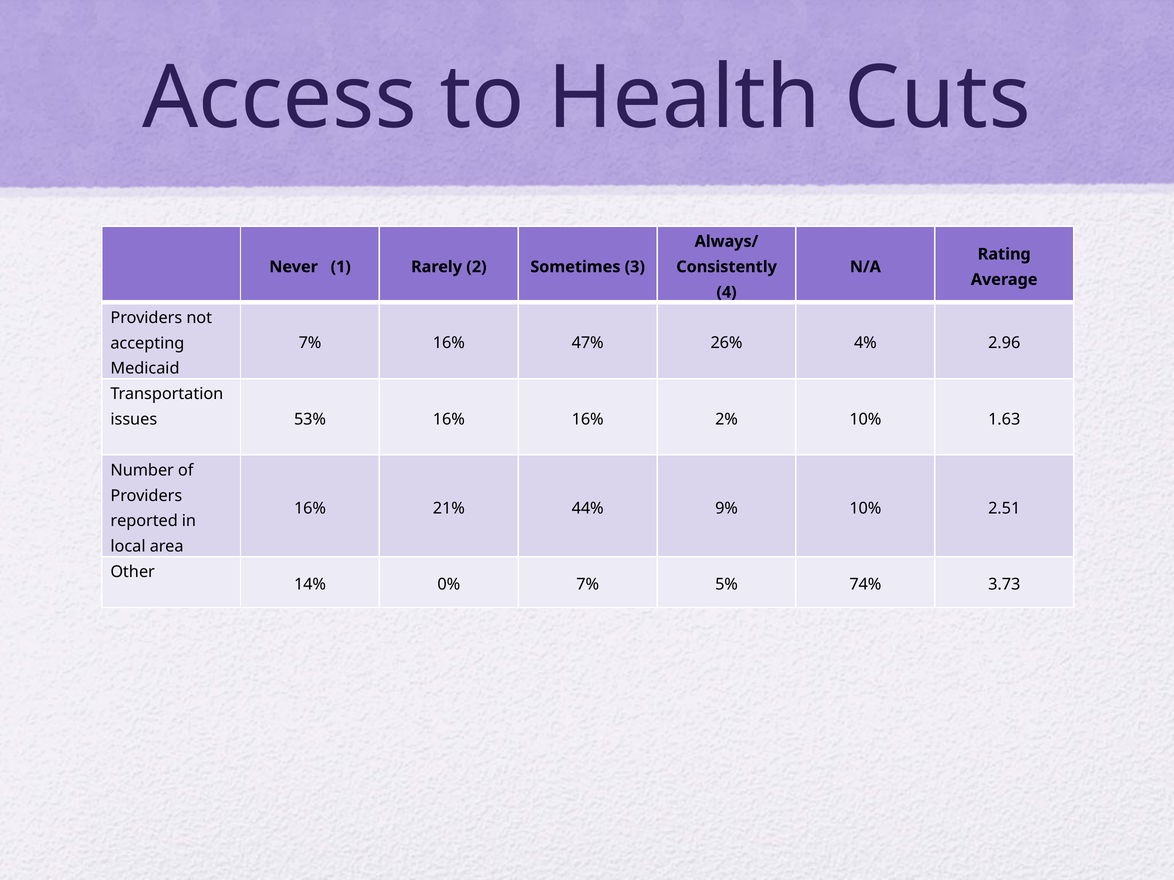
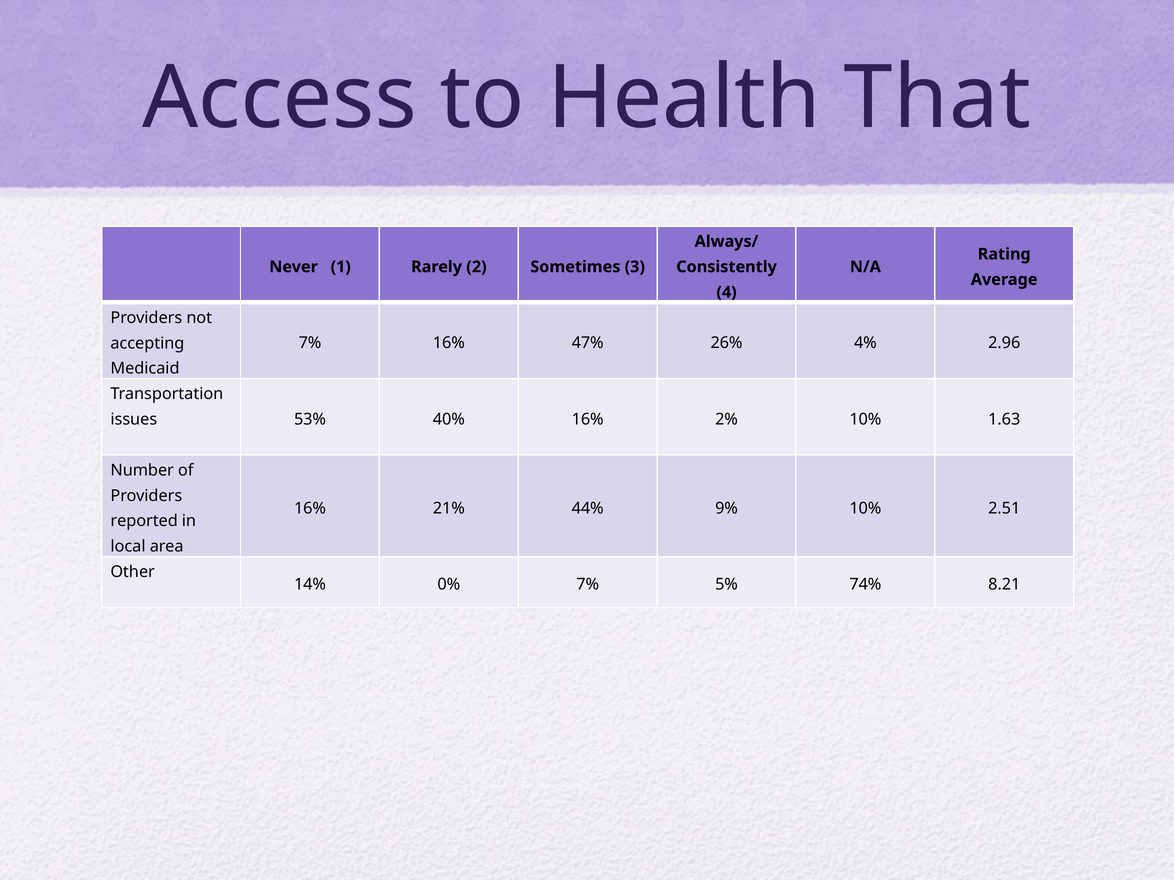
Cuts: Cuts -> That (938, 98)
53% 16%: 16% -> 40% (449, 420)
3.73: 3.73 -> 8.21 (1004, 585)
